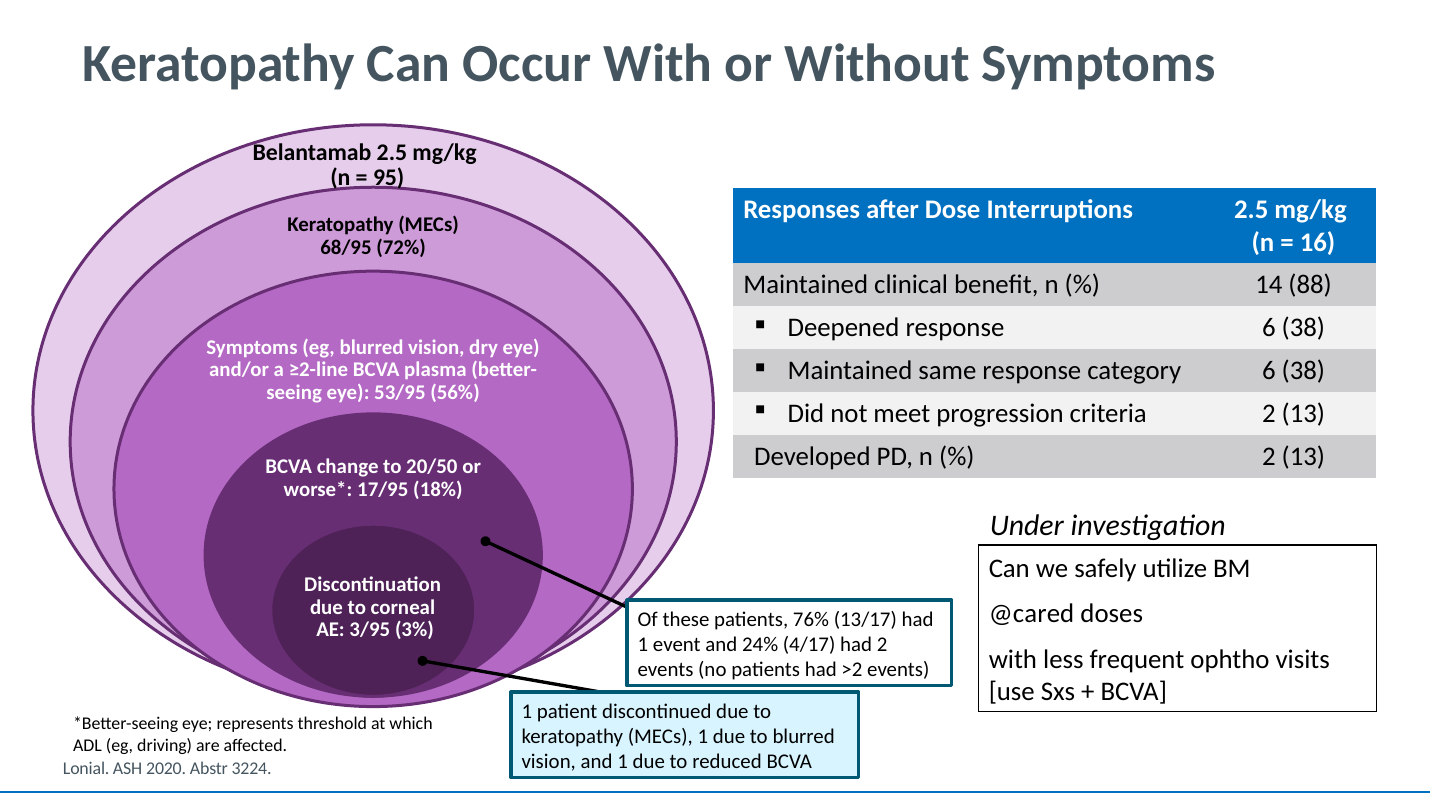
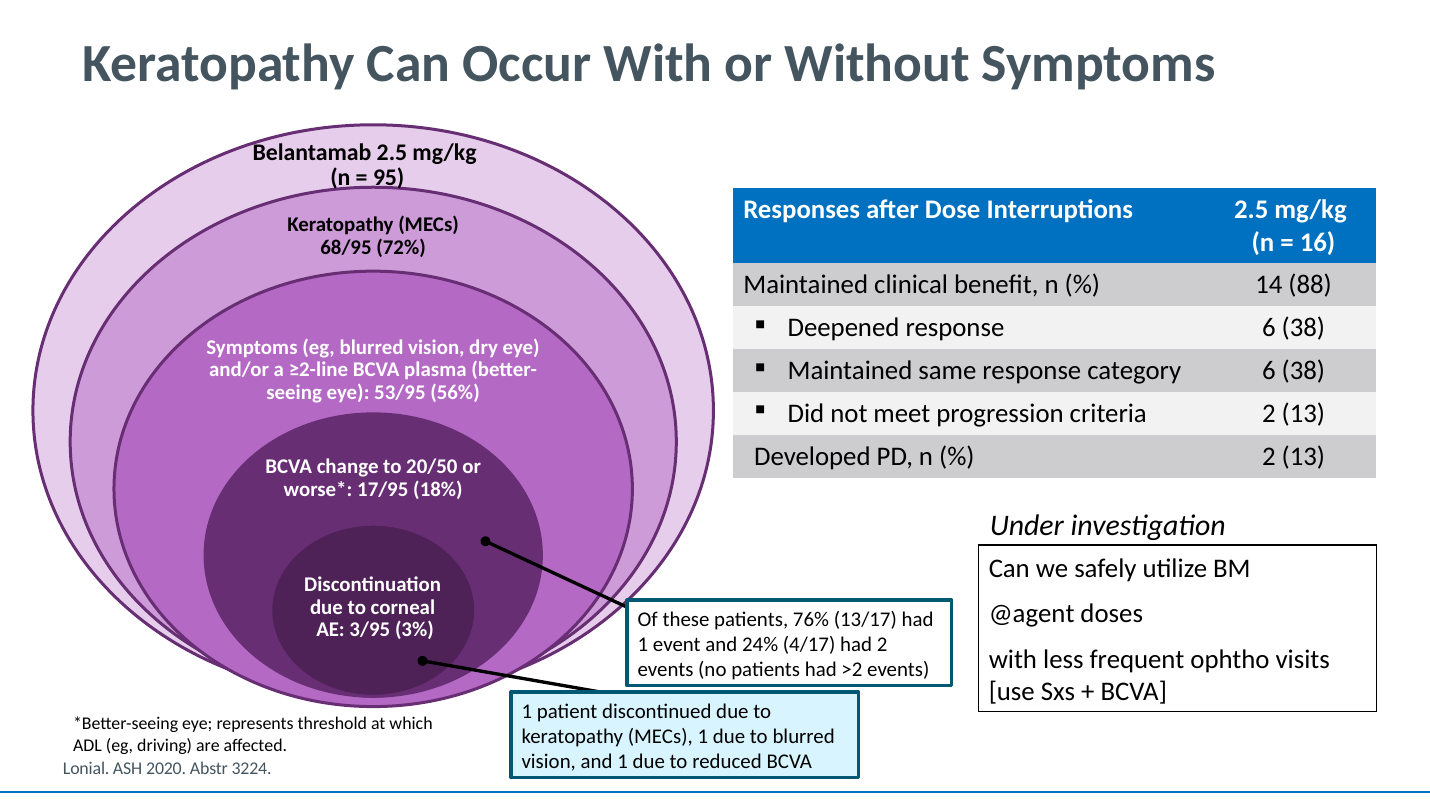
@cared: @cared -> @agent (1032, 613)
